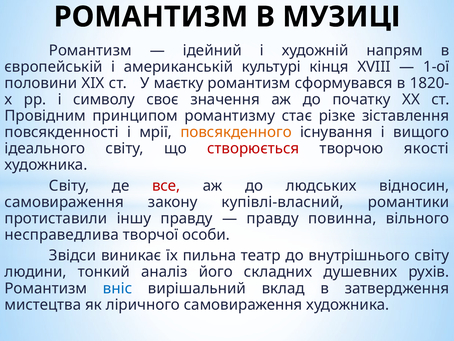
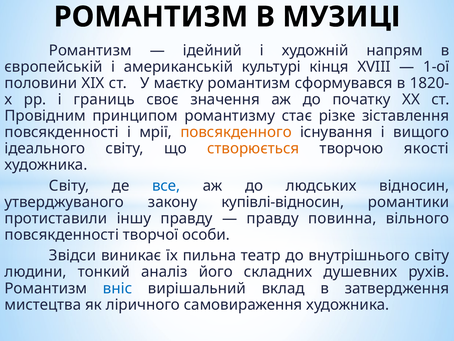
символу: символу -> границь (104, 99)
створюється colour: red -> orange (253, 148)
все colour: red -> blue (166, 185)
самовираження: самовираження -> утверджуваного (64, 202)
купівлі-власний: купівлі-власний -> купівлі-відносин (283, 202)
несправедлива: несправедлива -> повсякденності (62, 234)
